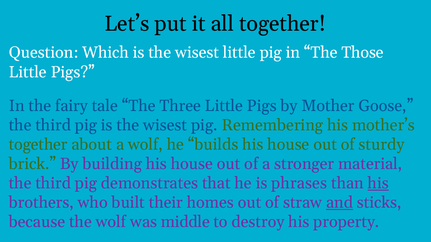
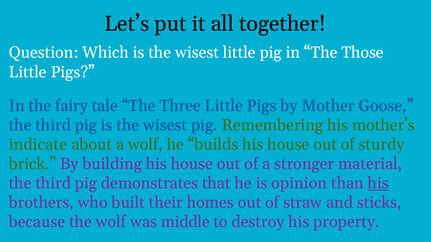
together: together -> indicate (38, 145)
phrases: phrases -> opinion (299, 184)
and underline: present -> none (340, 203)
